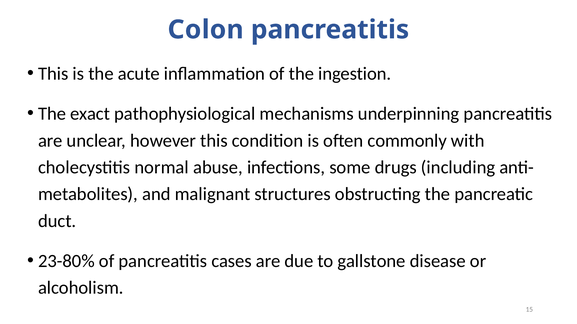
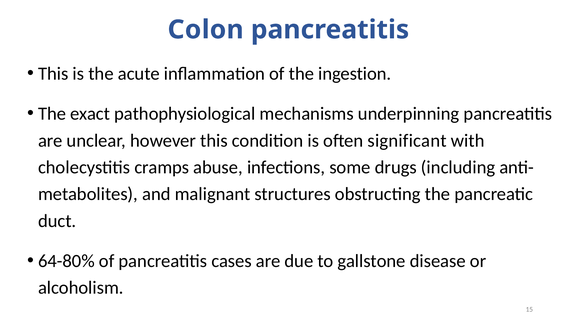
commonly: commonly -> significant (407, 141)
normal: normal -> cramps (162, 168)
23-80%: 23-80% -> 64-80% (66, 261)
